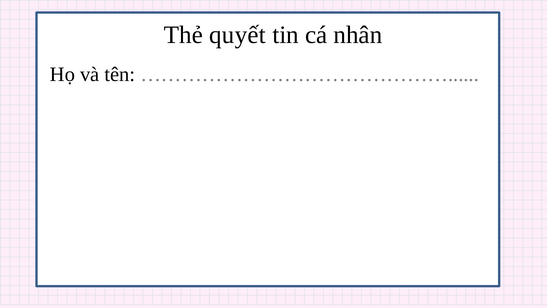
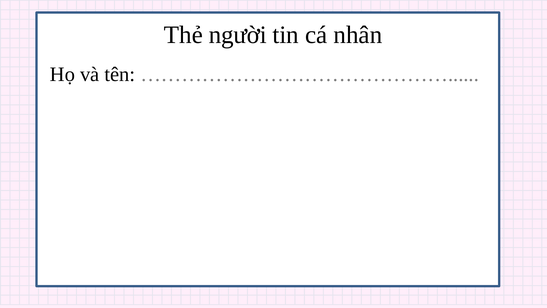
quyết: quyết -> người (238, 35)
